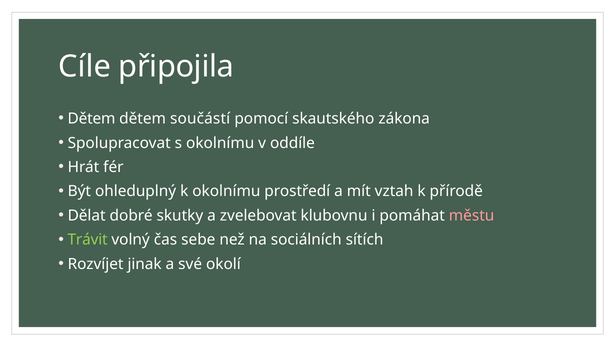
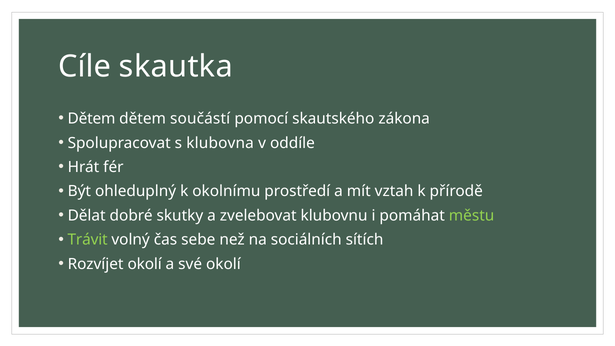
připojila: připojila -> skautka (176, 67)
s okolnímu: okolnímu -> klubovna (220, 143)
městu colour: pink -> light green (472, 216)
Rozvíjet jinak: jinak -> okolí (145, 264)
